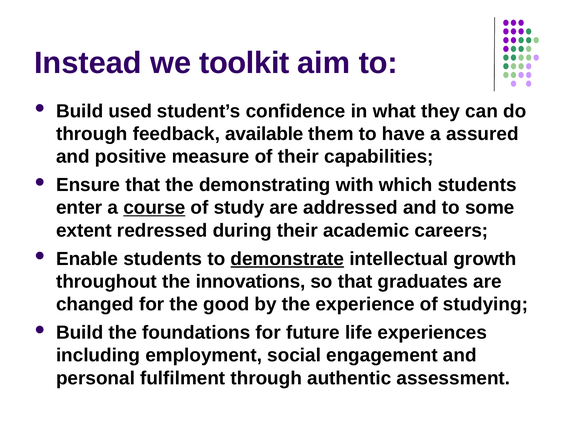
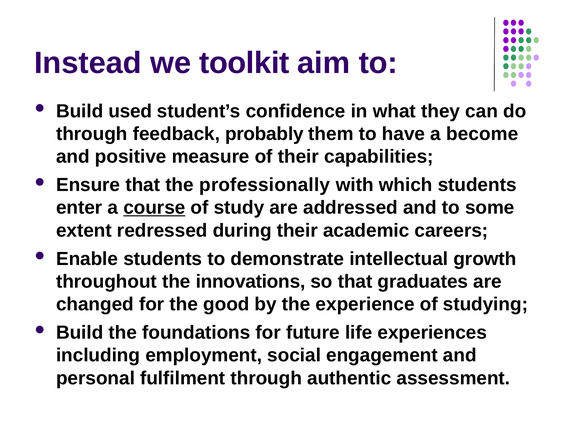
available: available -> probably (264, 134)
assured: assured -> become (482, 134)
demonstrating: demonstrating -> professionally (265, 185)
demonstrate underline: present -> none (287, 259)
